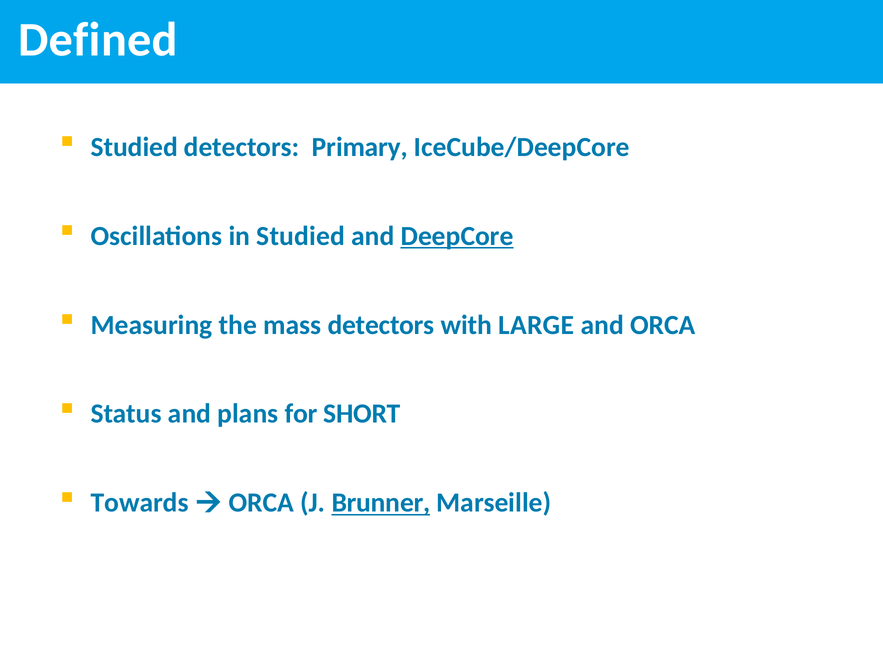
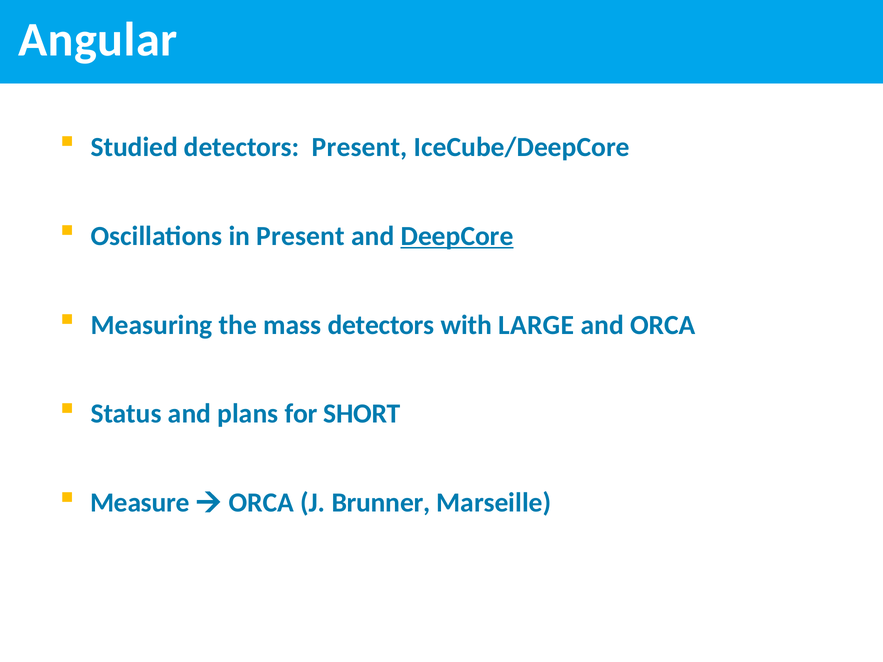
Defined: Defined -> Angular (98, 40)
detectors Primary: Primary -> Present (360, 147)
in Studied: Studied -> Present (301, 236)
Towards: Towards -> Measure (140, 503)
Brunner underline: present -> none (381, 503)
